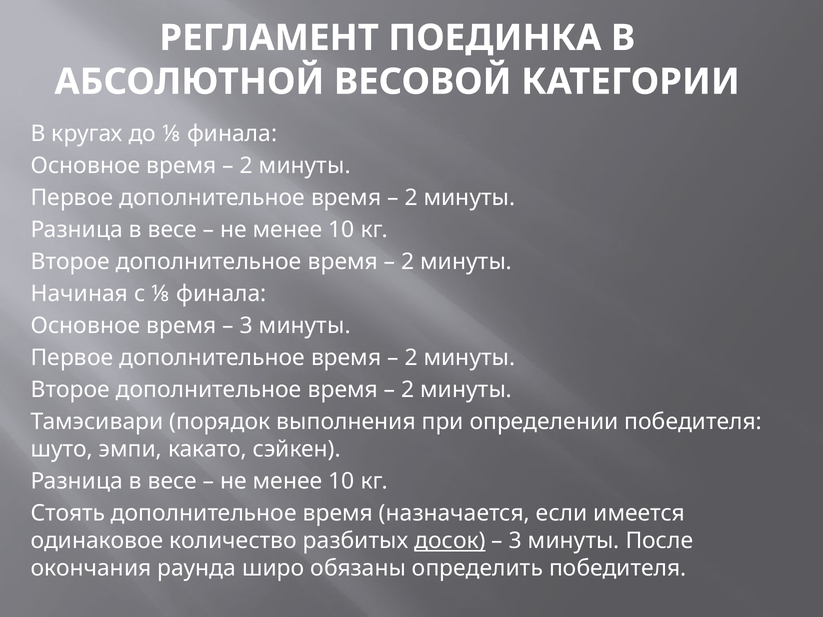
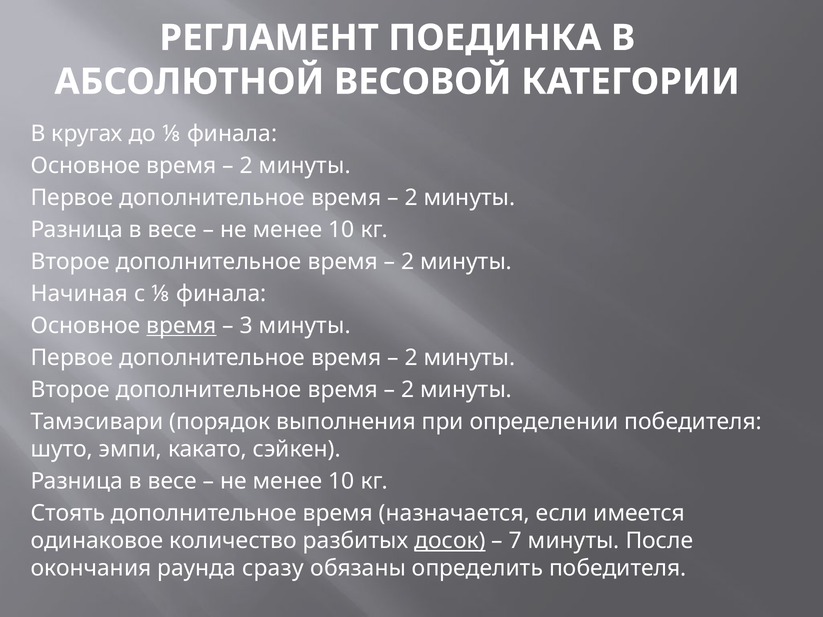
время underline: none -> present (181, 326)
3: 3 -> 7 (515, 541)
широ: широ -> сразу (273, 569)
